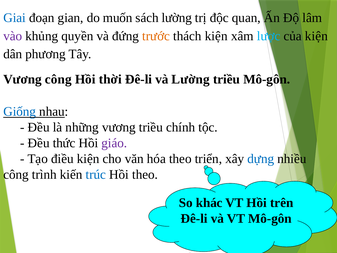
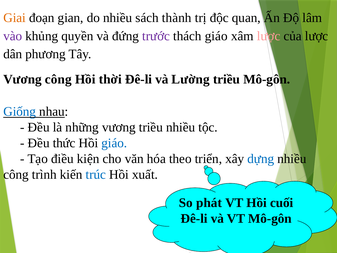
Giai colour: blue -> orange (15, 18)
do muốn: muốn -> nhiều (118, 18)
sách lường: lường -> thành (177, 18)
trước colour: orange -> purple (156, 36)
thách kiện: kiện -> giáo (216, 36)
lược colour: light blue -> pink (269, 36)
của kiện: kiện -> lược (317, 36)
triều chính: chính -> nhiều (181, 127)
giáo colour: purple -> blue (114, 143)
Hồi theo: theo -> xuất (145, 174)
khác: khác -> phát (209, 203)
trên: trên -> cuối (282, 203)
